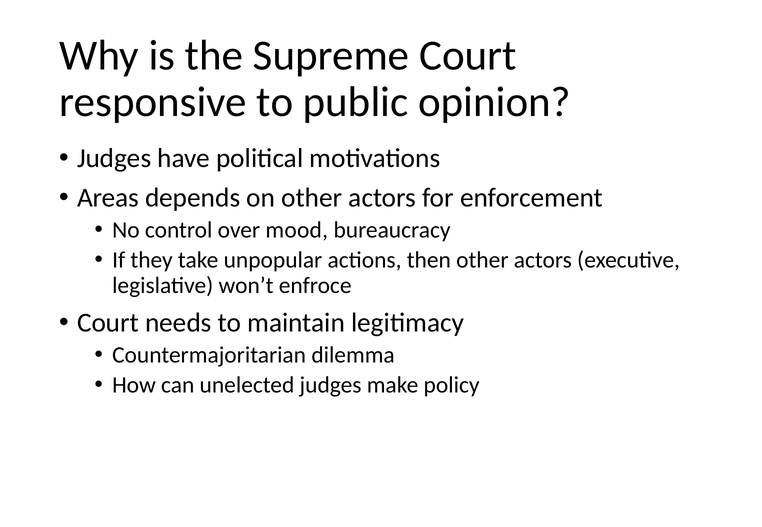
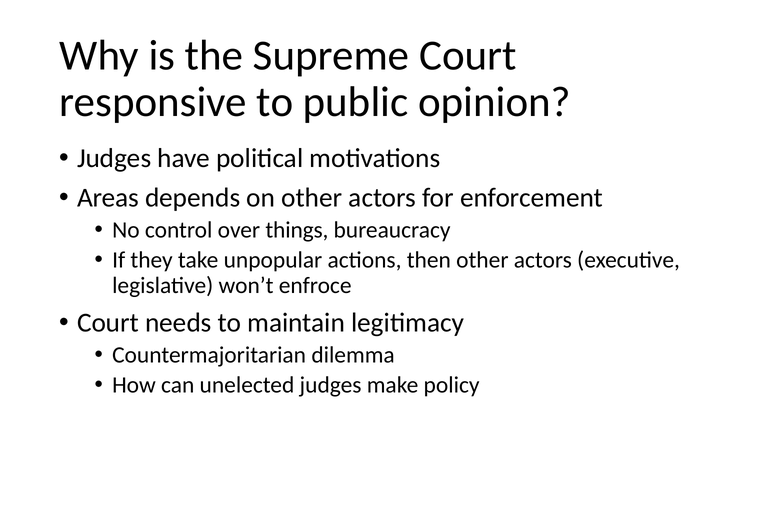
mood: mood -> things (297, 230)
